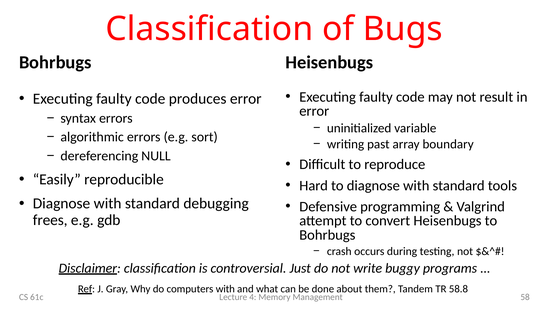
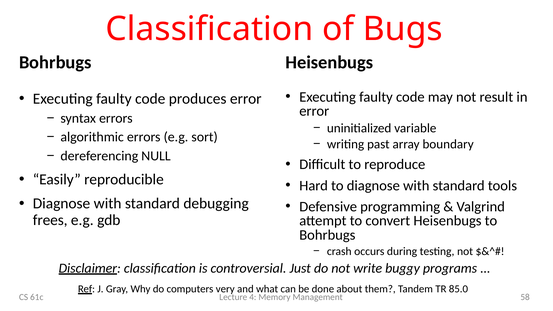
computers with: with -> very (225, 289)
58.8: 58.8 -> 85.0 (458, 289)
